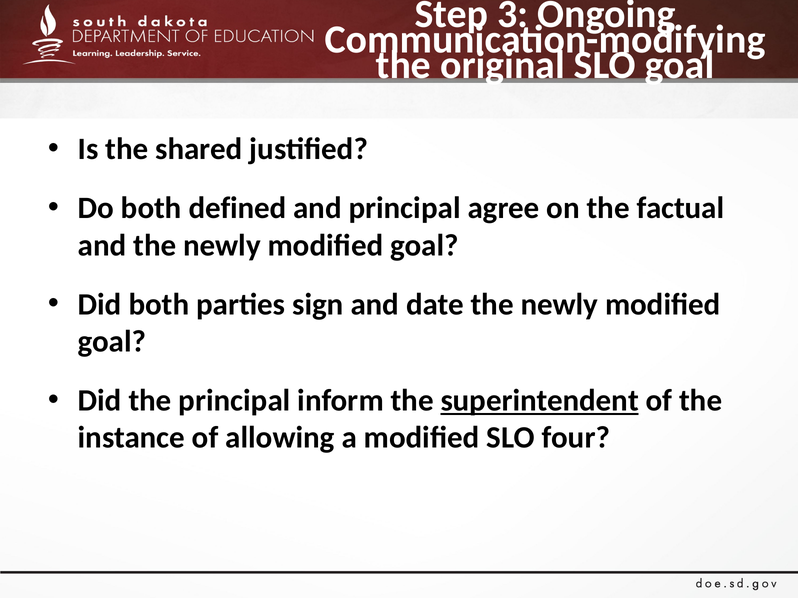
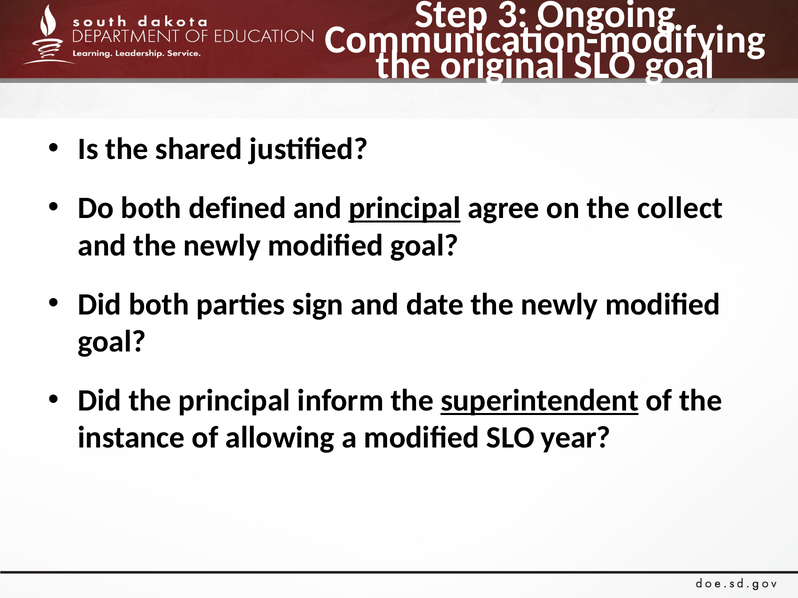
principal underline: none -> present (405, 208)
factual: factual -> collect (680, 208)
four: four -> year (576, 438)
